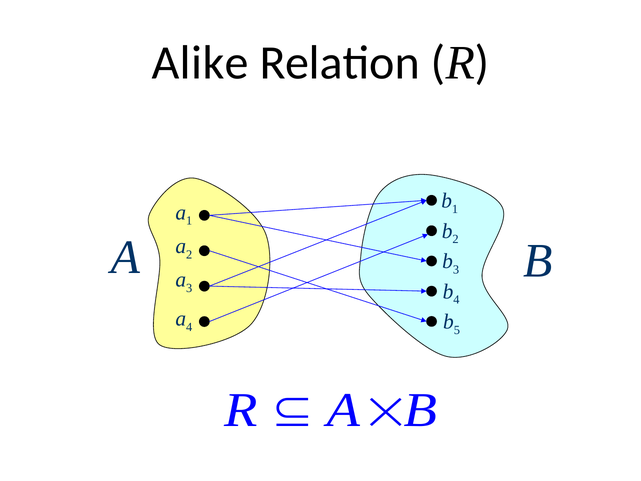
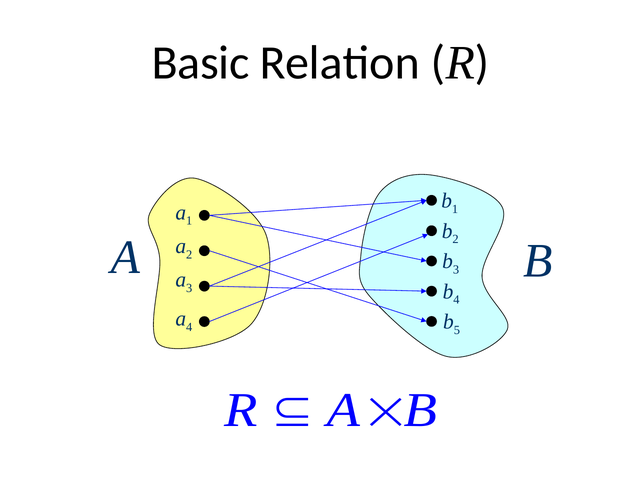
Alike: Alike -> Basic (201, 63)
